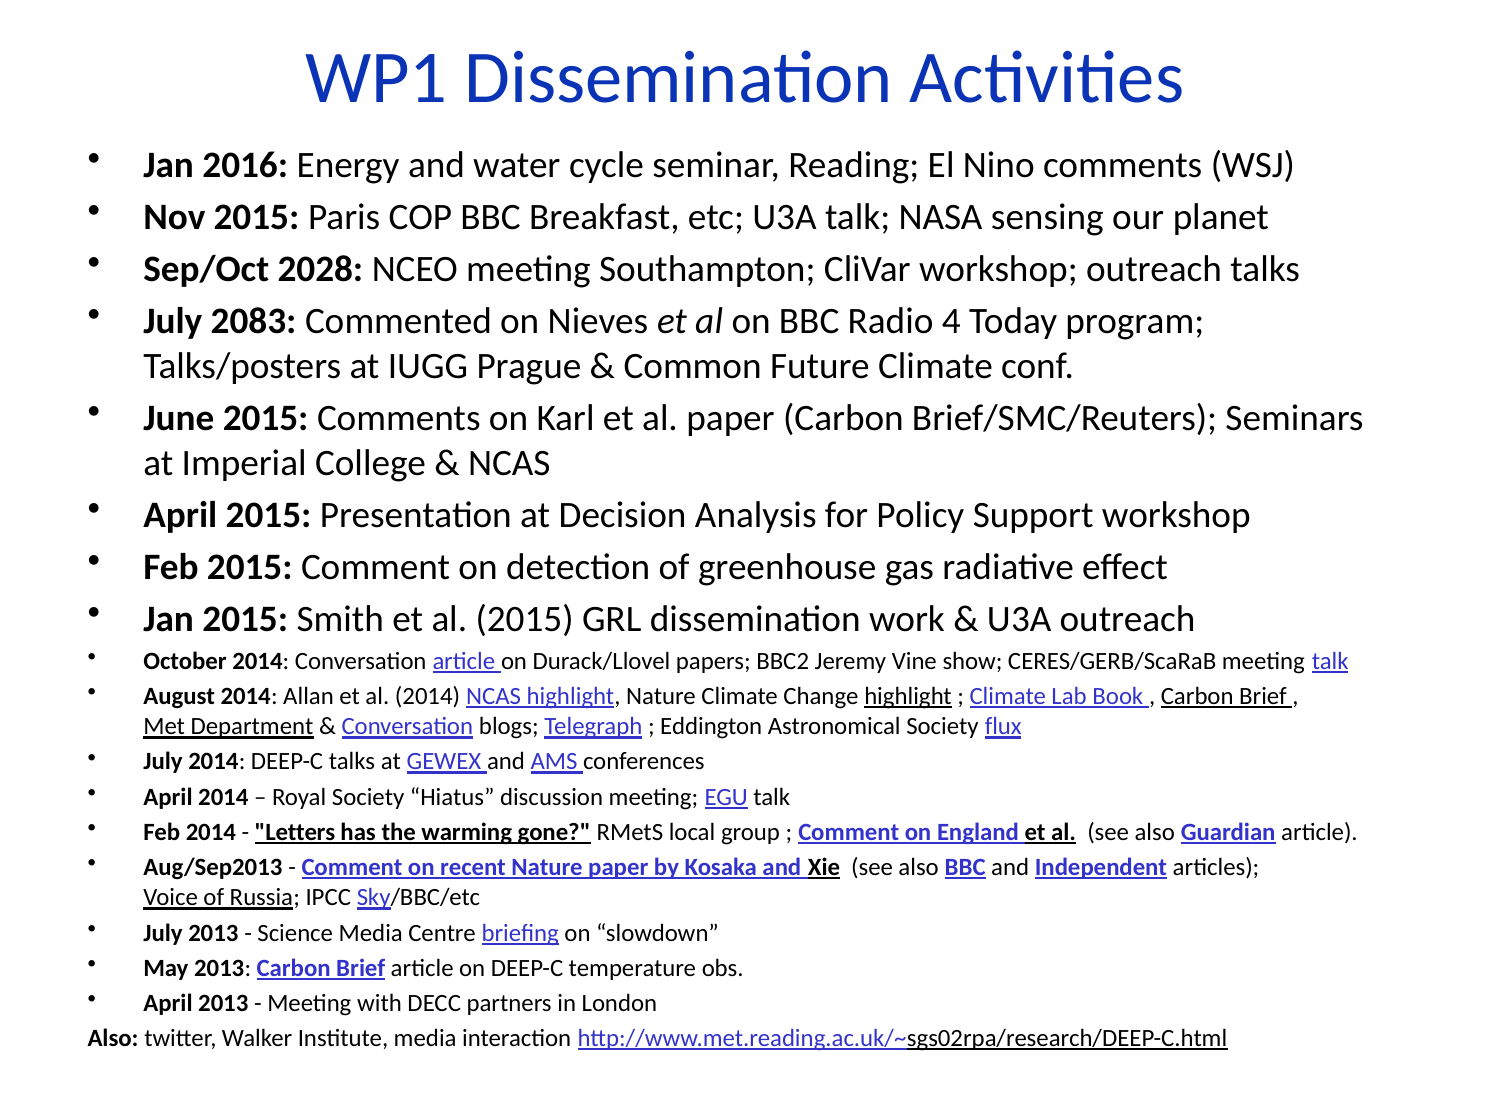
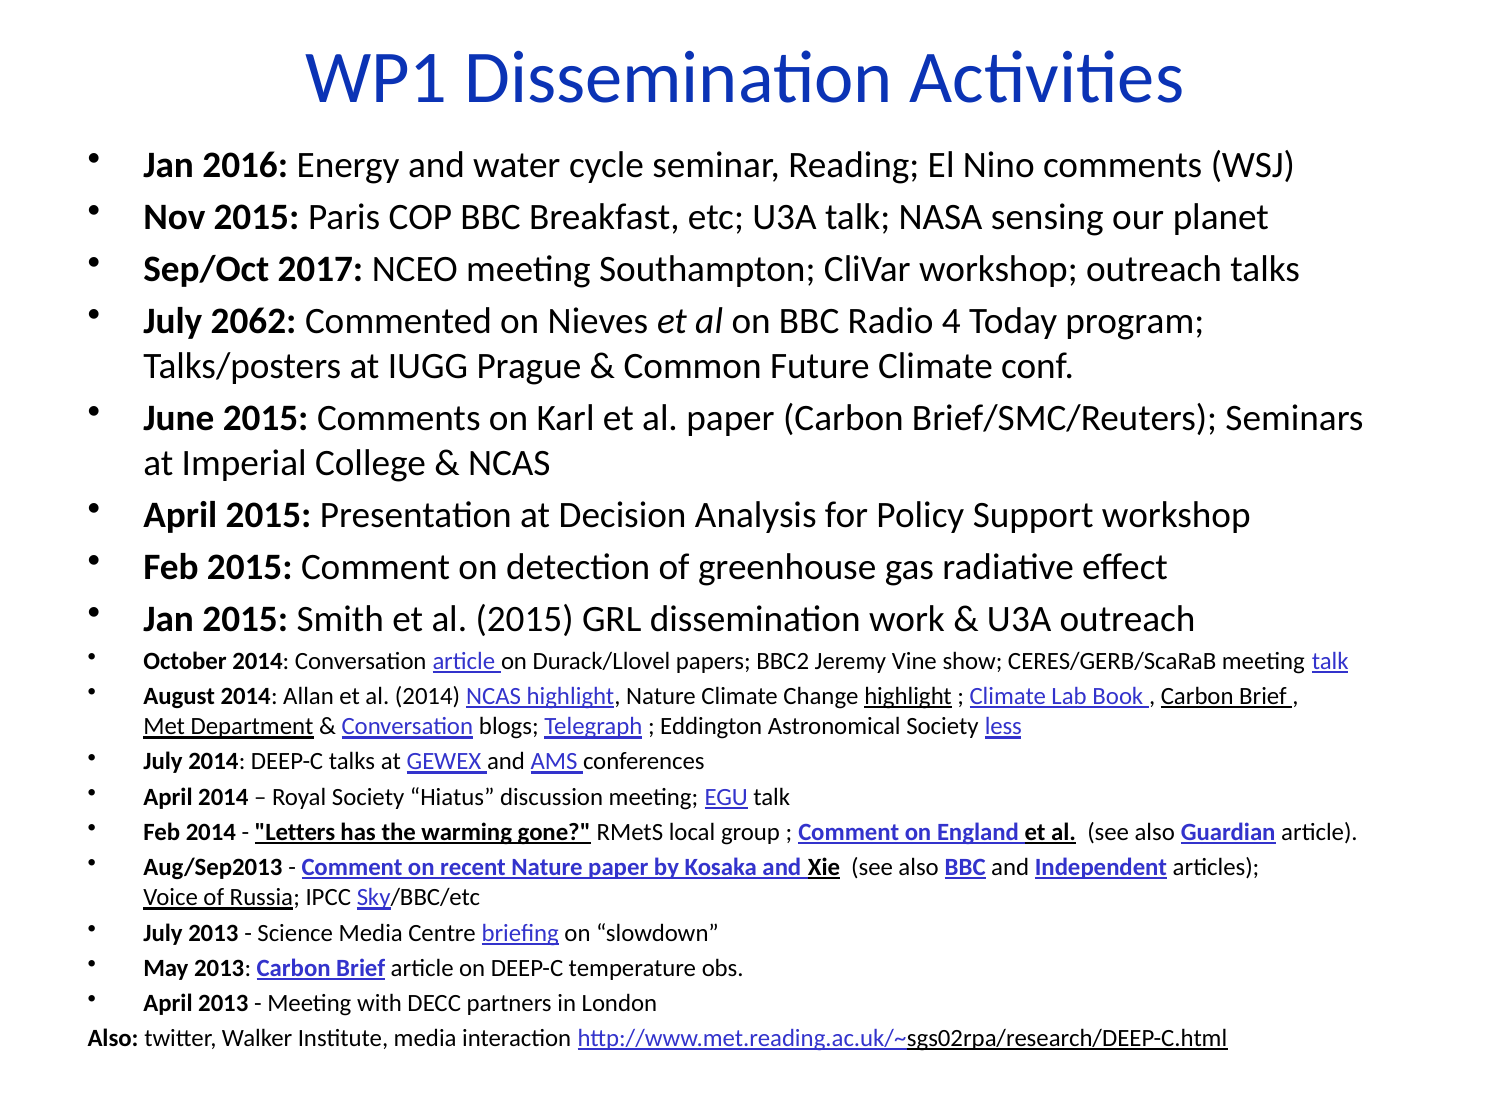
2028: 2028 -> 2017 (320, 270)
2083: 2083 -> 2062 (254, 322)
flux: flux -> less (1003, 727)
